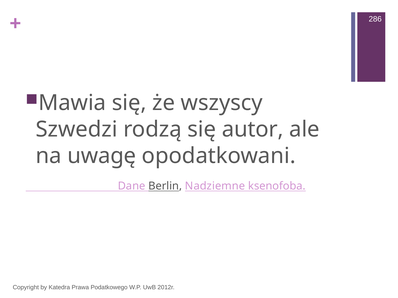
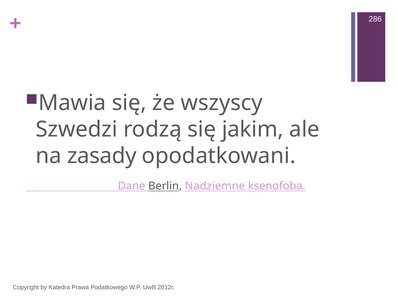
autor: autor -> jakim (253, 130)
uwagę: uwagę -> zasady (102, 156)
